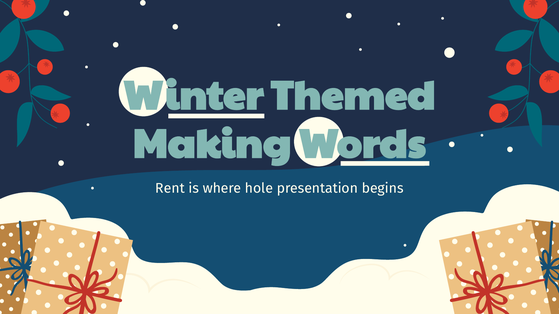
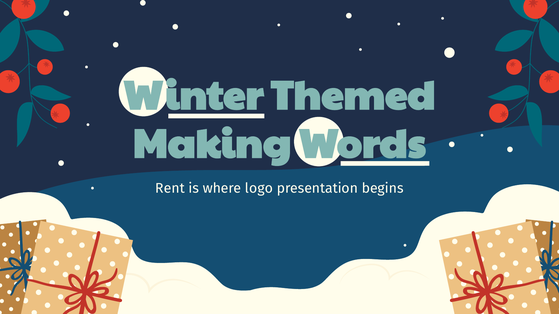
hole: hole -> logo (259, 189)
